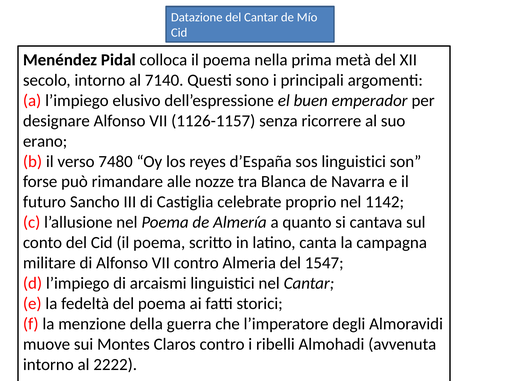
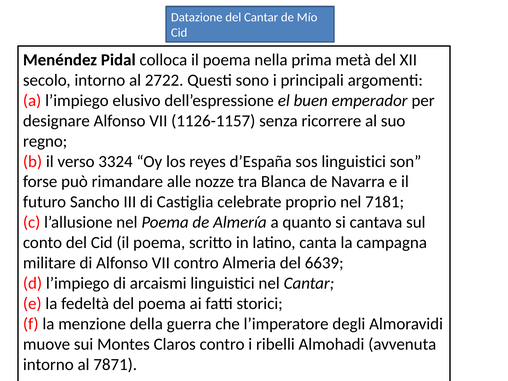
7140: 7140 -> 2722 (164, 80)
erano: erano -> regno (45, 141)
7480: 7480 -> 3324 (116, 161)
1142: 1142 -> 7181 (385, 202)
1547: 1547 -> 6639 (324, 263)
2222: 2222 -> 7871 (115, 365)
